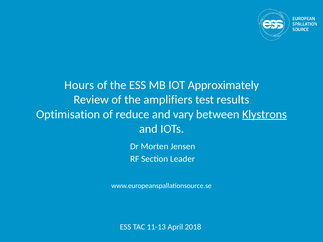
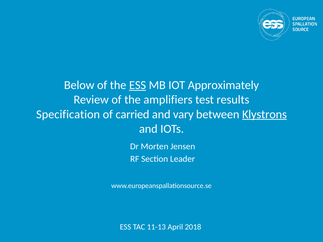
Hours: Hours -> Below (79, 85)
ESS underline: none -> present (138, 85)
Optimisation: Optimisation -> Specification (68, 114)
reduce: reduce -> carried (132, 114)
